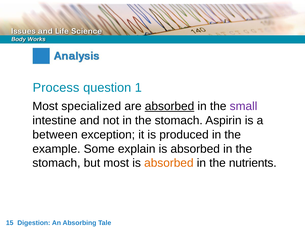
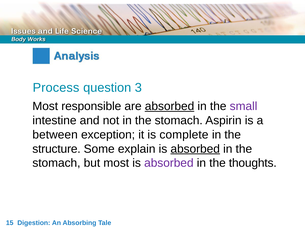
1: 1 -> 3 (138, 88)
specialized: specialized -> responsible (91, 107)
produced: produced -> complete (184, 135)
example: example -> structure (56, 149)
absorbed underline: none -> present (195, 149)
absorbed colour: orange -> purple (169, 164)
nutrients: nutrients -> thoughts (253, 164)
